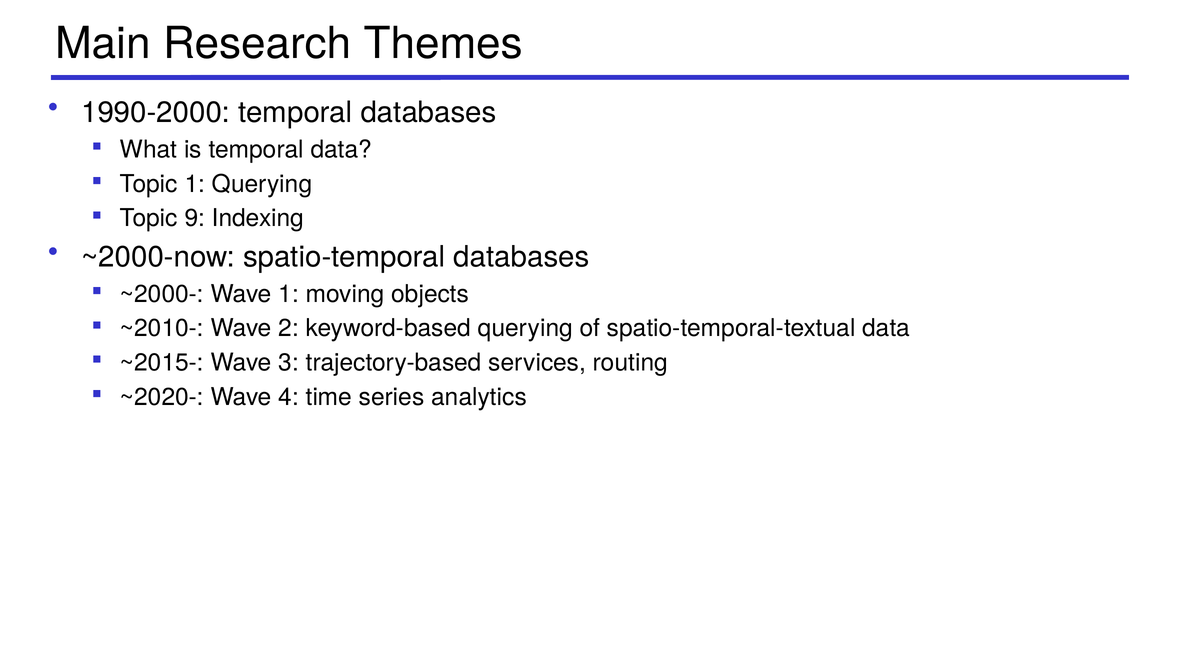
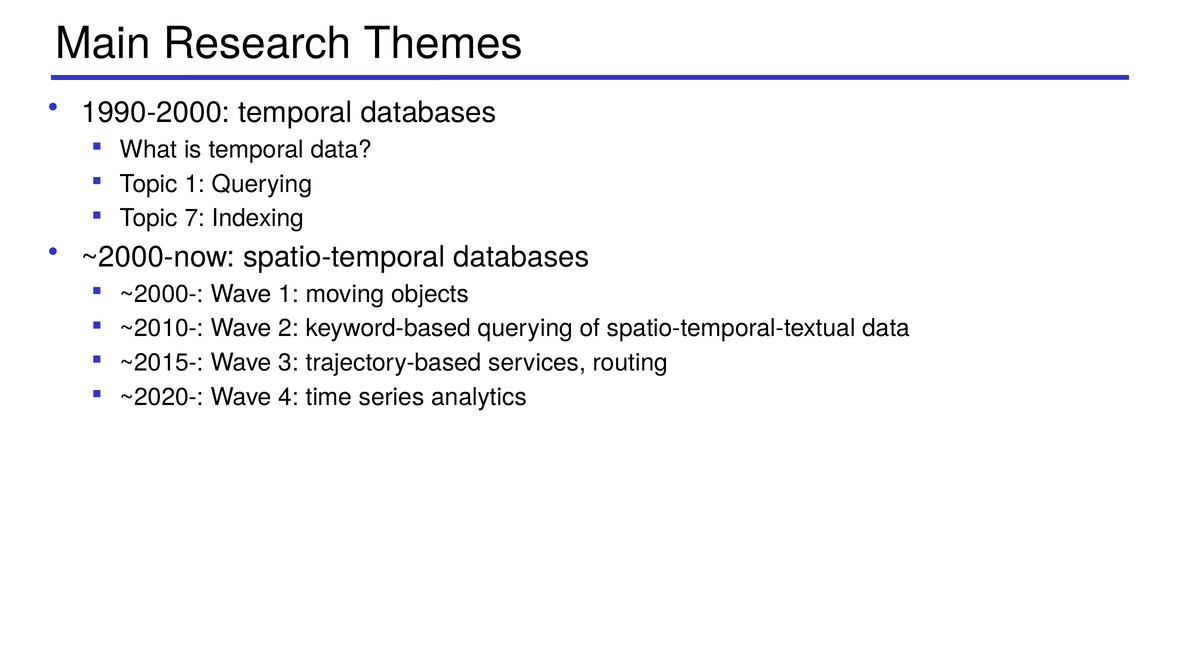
9: 9 -> 7 (195, 218)
